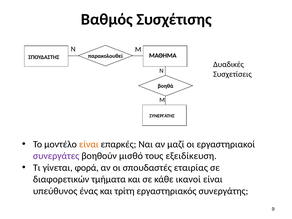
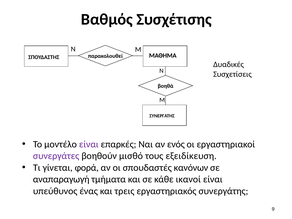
είναι colour: orange -> purple (89, 144)
μαζί: μαζί -> ενός (176, 144)
εταιρίας: εταιρίας -> κανόνων (191, 168)
διαφορετικών: διαφορετικών -> αναπαραγωγή (61, 179)
τρίτη: τρίτη -> τρεις (124, 191)
